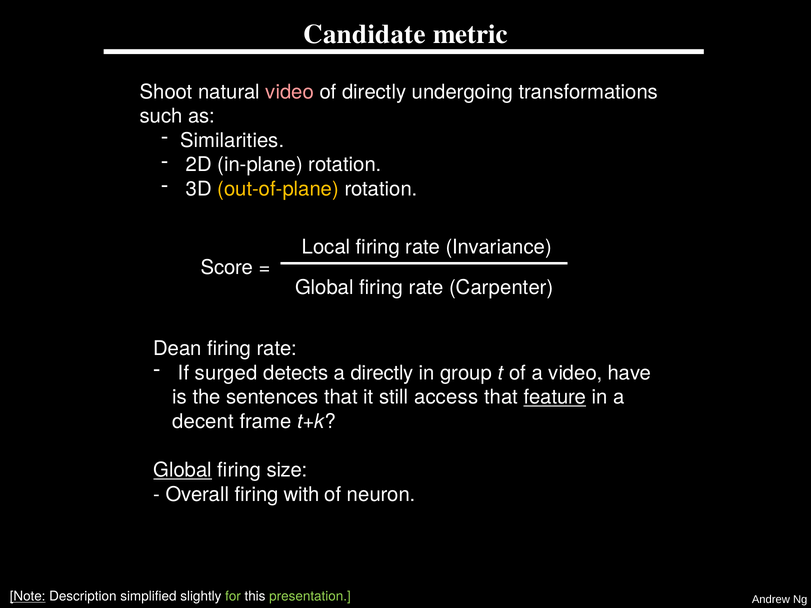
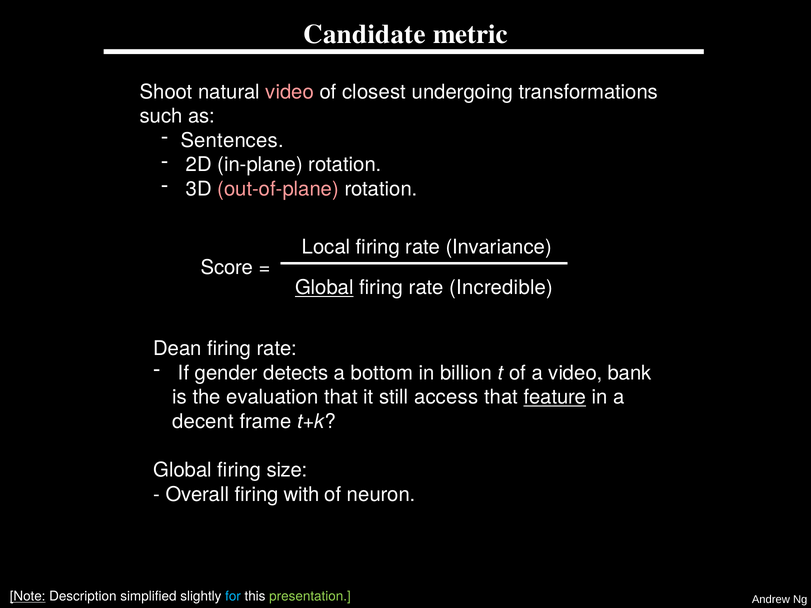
of directly: directly -> closest (374, 92)
Similarities: Similarities -> Sentences (232, 141)
out-of-plane colour: yellow -> pink (278, 189)
Global underline: none -> present (324, 288)
Carpenter: Carpenter -> Incredible (501, 288)
surged: surged -> gender (226, 373)
a directly: directly -> bottom (382, 373)
group: group -> billion (466, 373)
have: have -> bank (630, 373)
sentences: sentences -> evaluation (272, 397)
Global underline: present -> none (183, 470)
for colour: light green -> light blue (233, 597)
